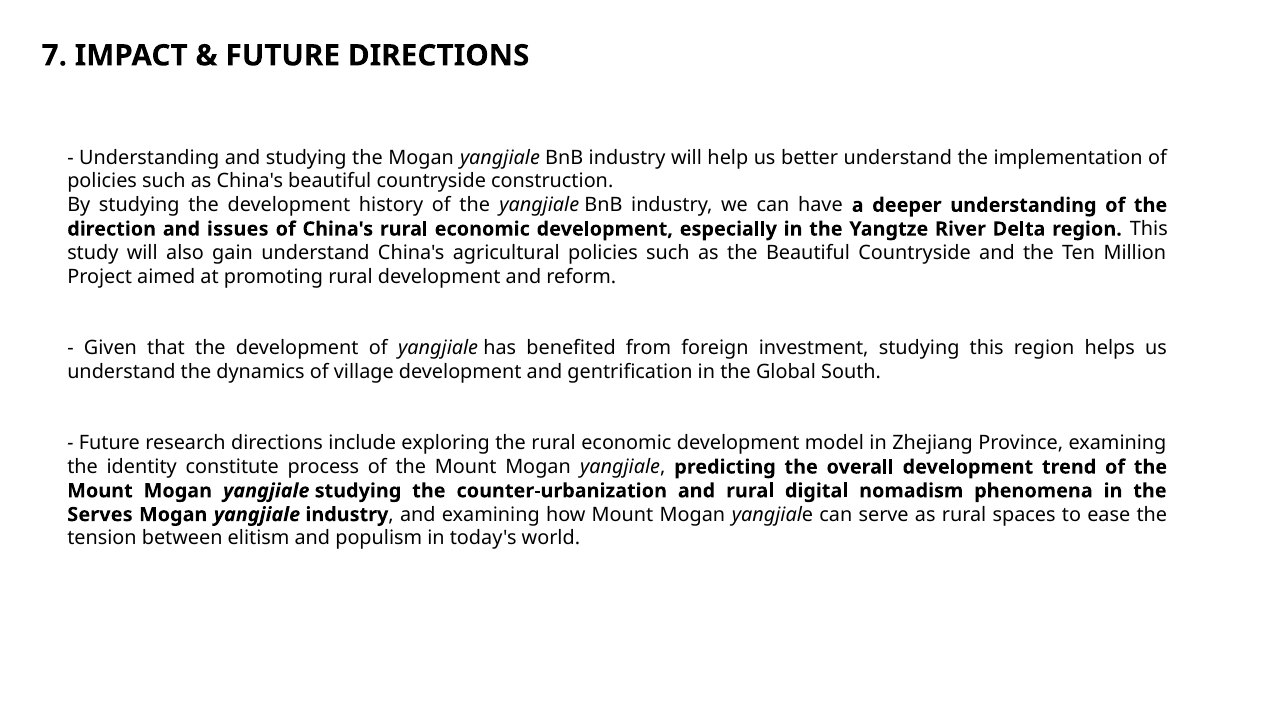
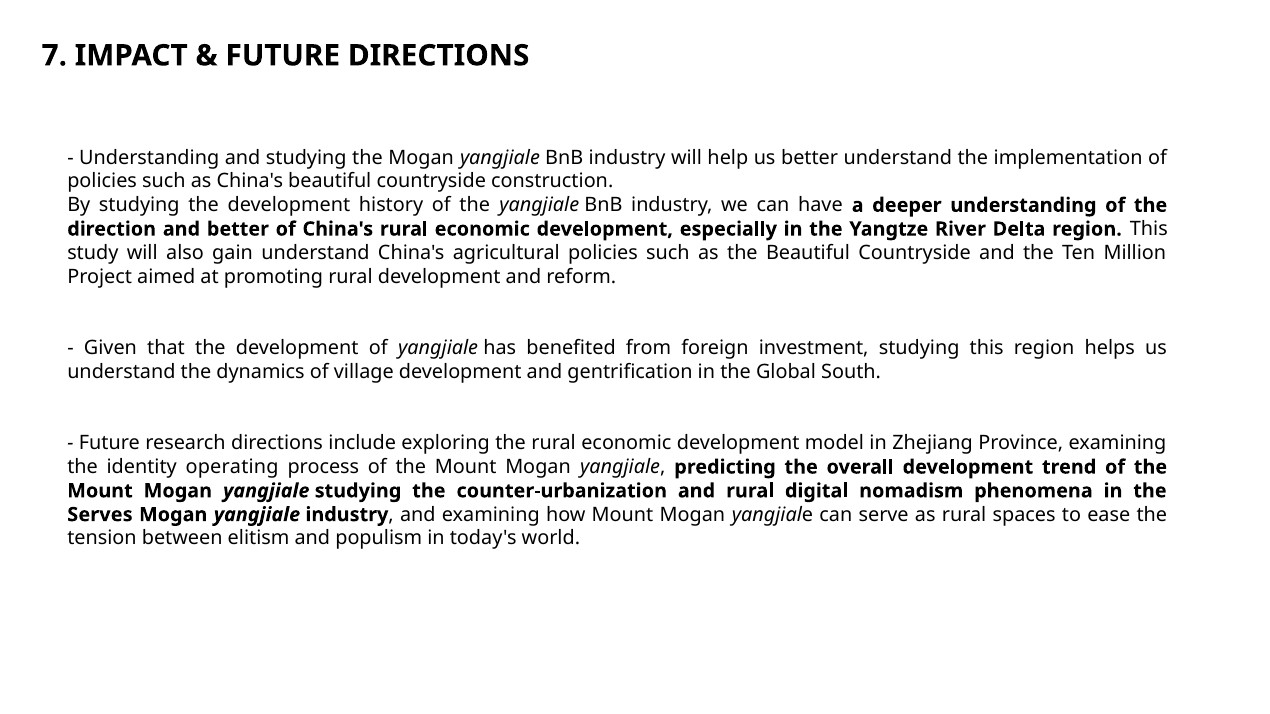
and issues: issues -> better (238, 229)
constitute: constitute -> operating (232, 467)
